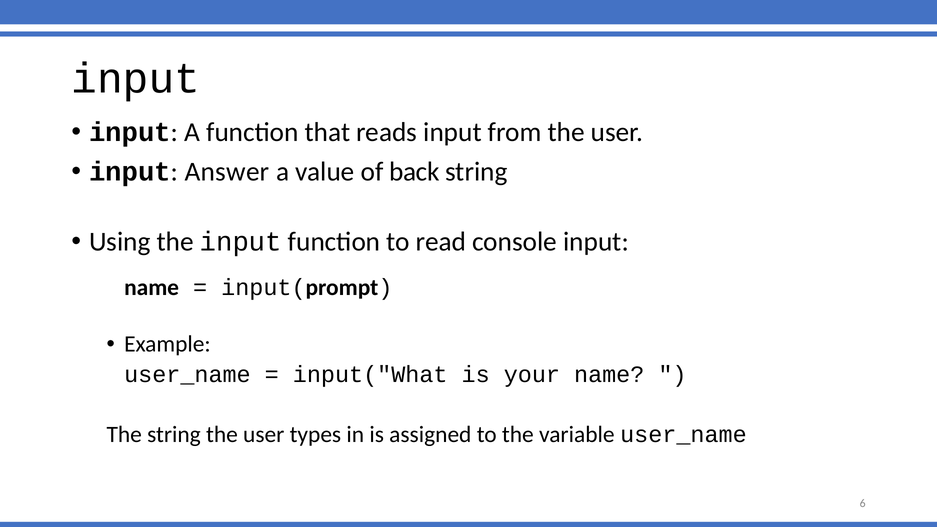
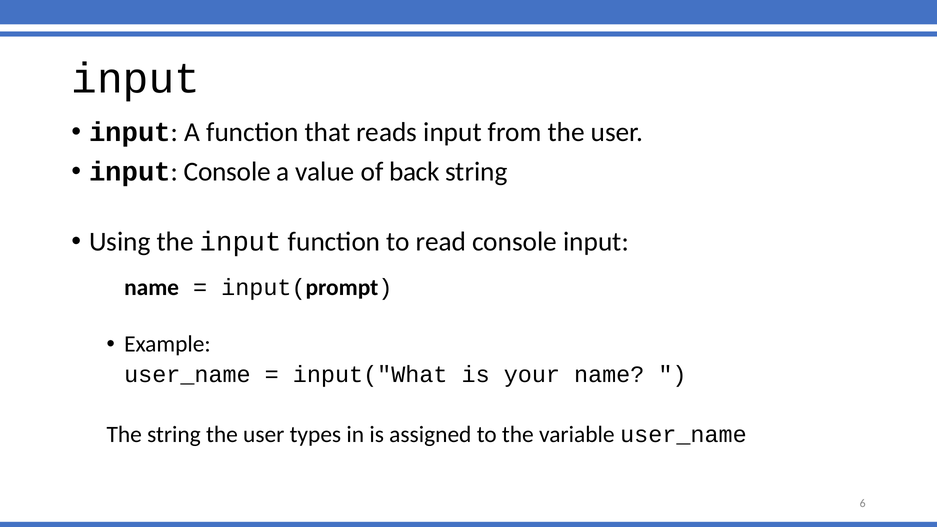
input Answer: Answer -> Console (227, 172)
